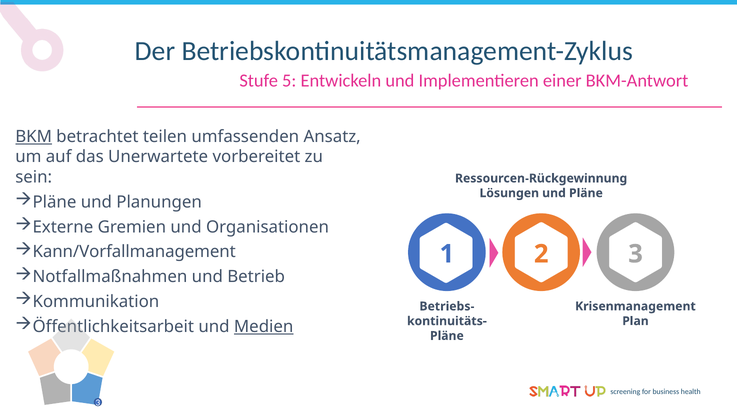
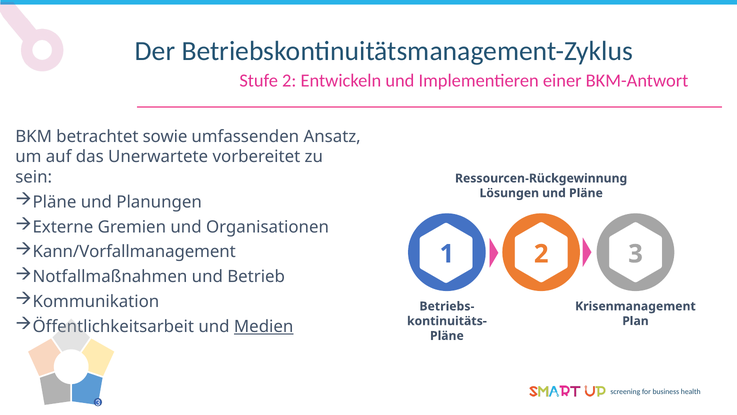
Stufe 5: 5 -> 2 (289, 80)
BKM underline: present -> none (34, 136)
teilen: teilen -> sowie (165, 136)
